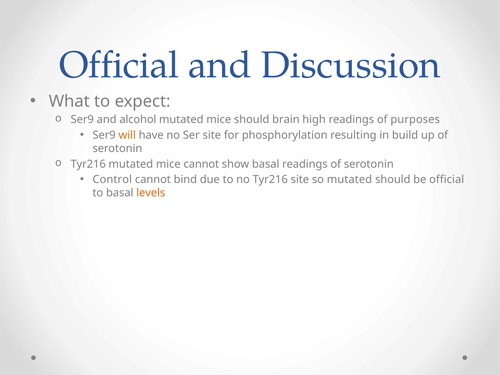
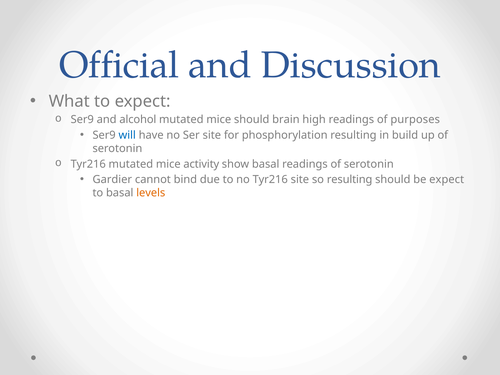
will colour: orange -> blue (127, 135)
mice cannot: cannot -> activity (201, 164)
Control: Control -> Gardier (112, 180)
so mutated: mutated -> resulting (350, 180)
be official: official -> expect (447, 180)
